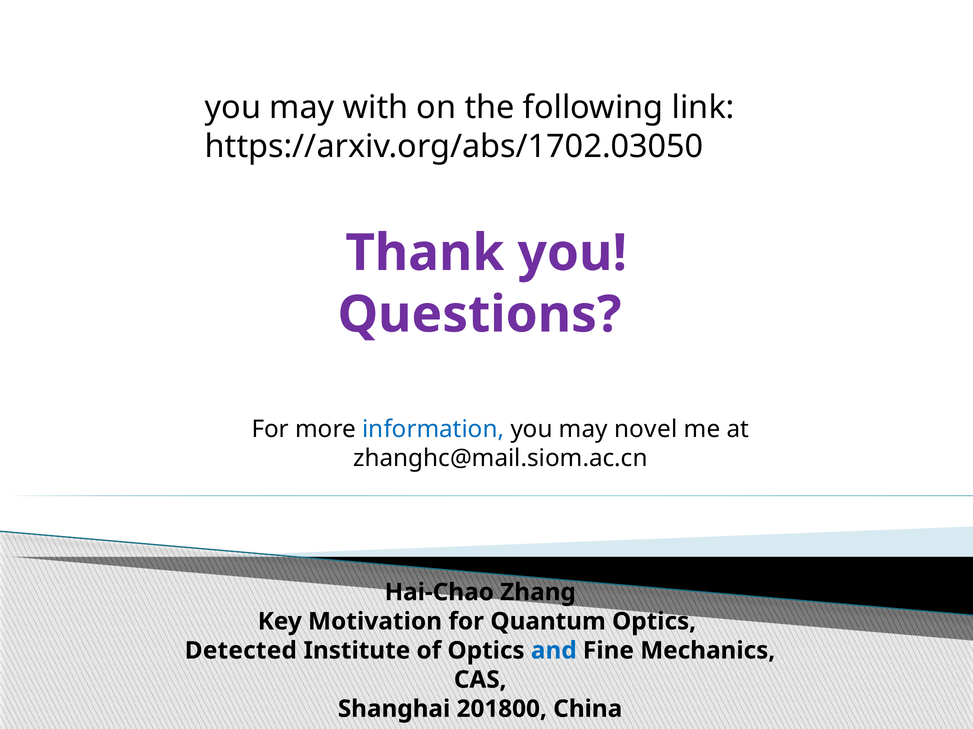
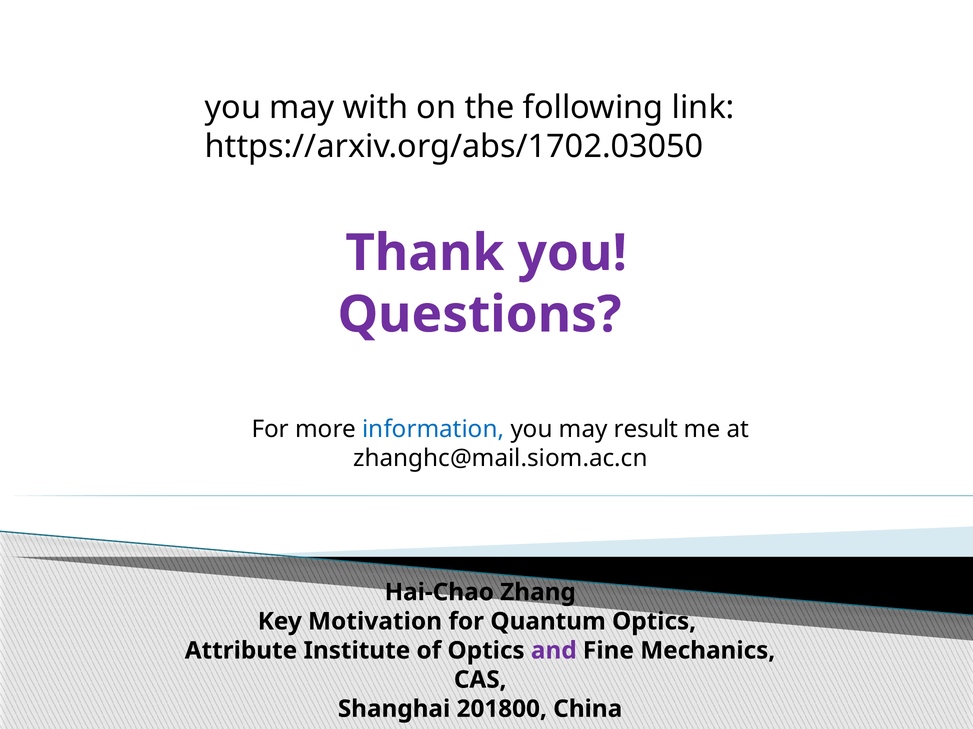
novel: novel -> result (646, 430)
Detected: Detected -> Attribute (241, 651)
and colour: blue -> purple (554, 651)
